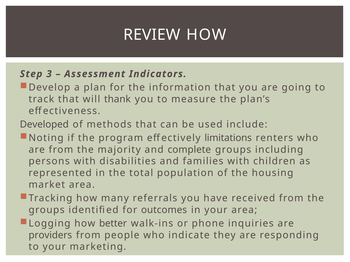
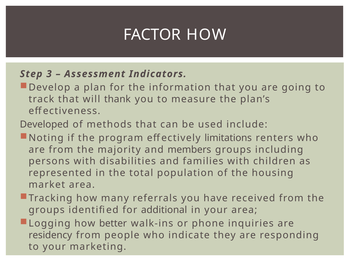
REVIEW: REVIEW -> FACTOR (152, 35)
complete: complete -> members (189, 150)
outcomes: outcomes -> additional (164, 210)
providers: providers -> residency (50, 236)
